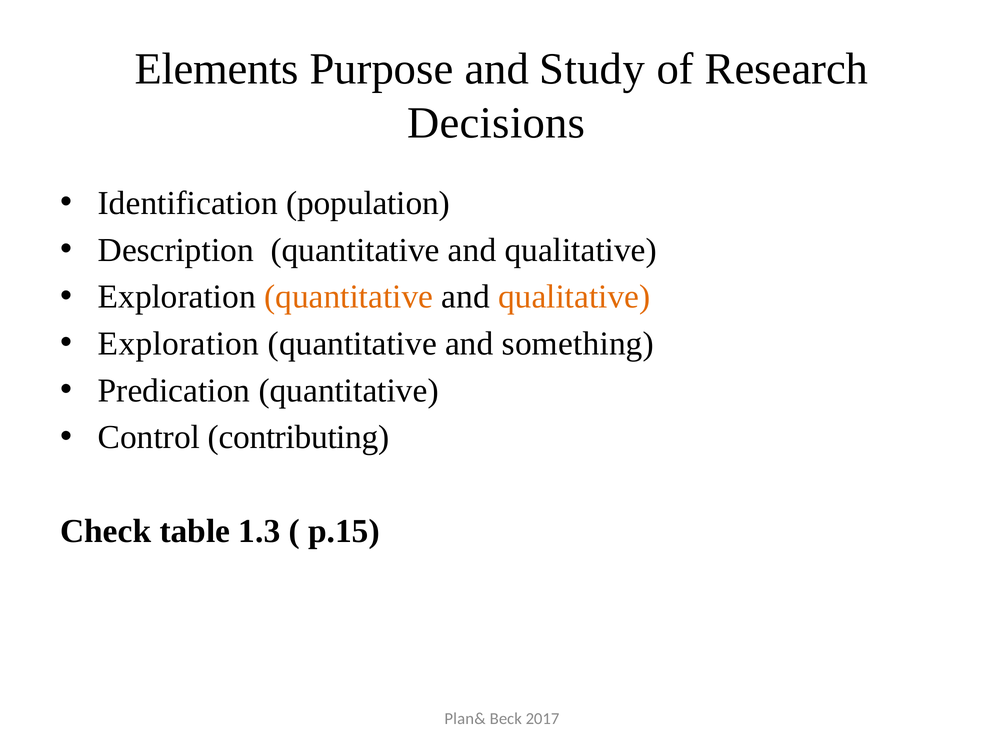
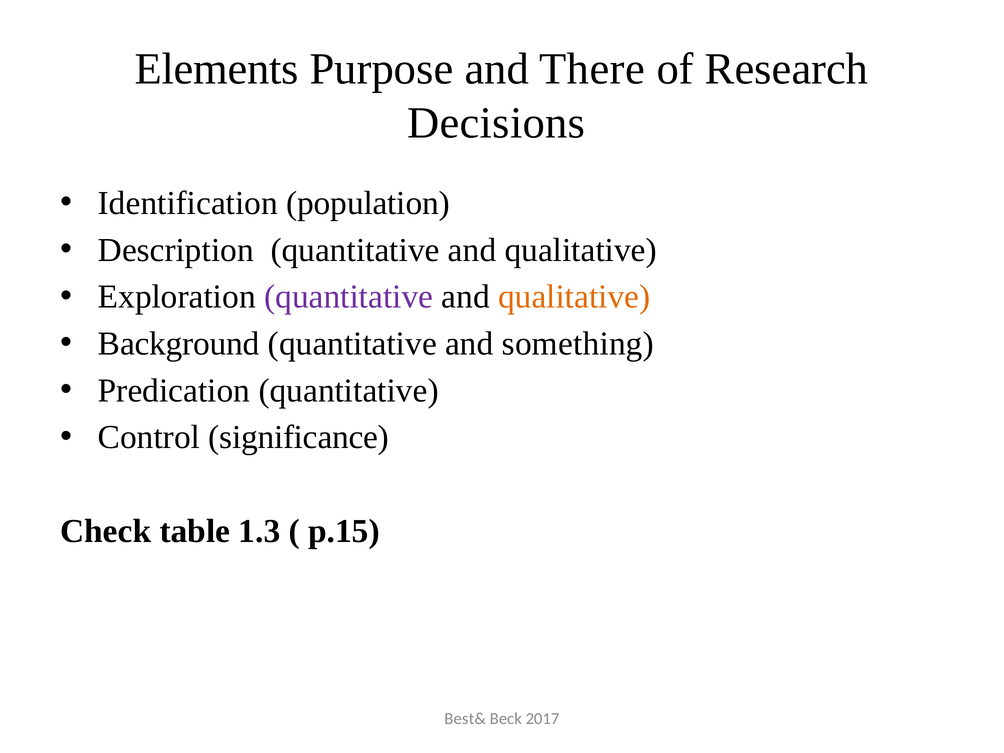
Study: Study -> There (592, 69)
quantitative colour: orange -> purple (349, 297)
Exploration: Exploration -> Background (179, 344)
contributing: contributing -> significance (299, 437)
Plan&: Plan& -> Best& (465, 719)
